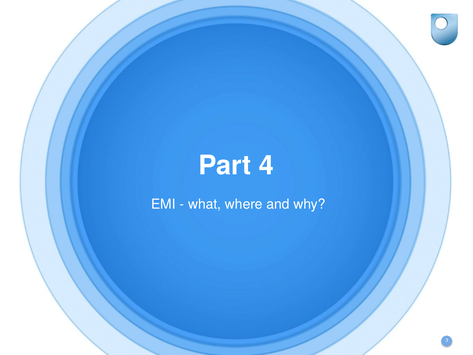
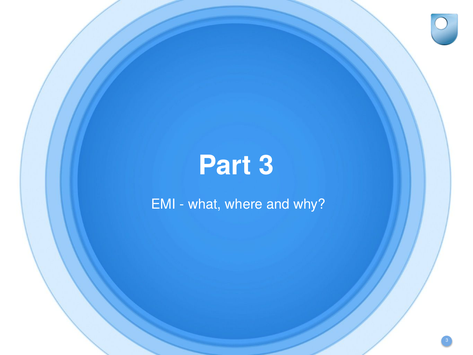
Part 4: 4 -> 3 (266, 166)
